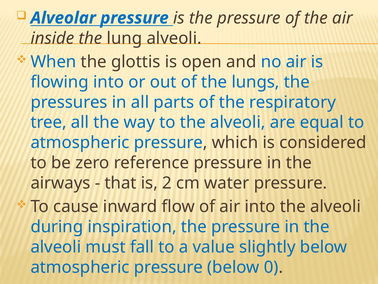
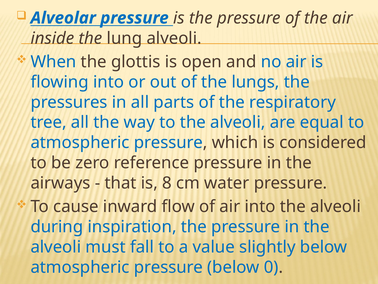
2: 2 -> 8 (167, 183)
